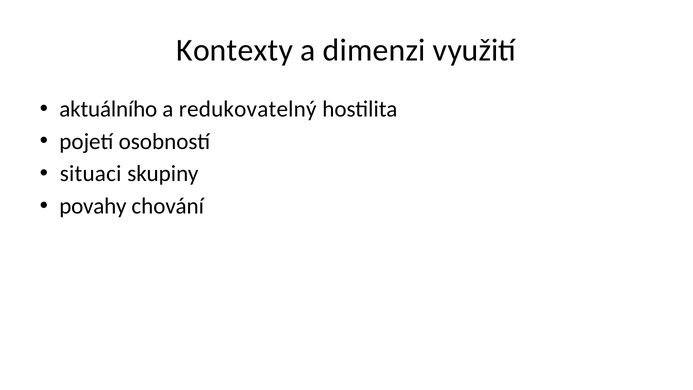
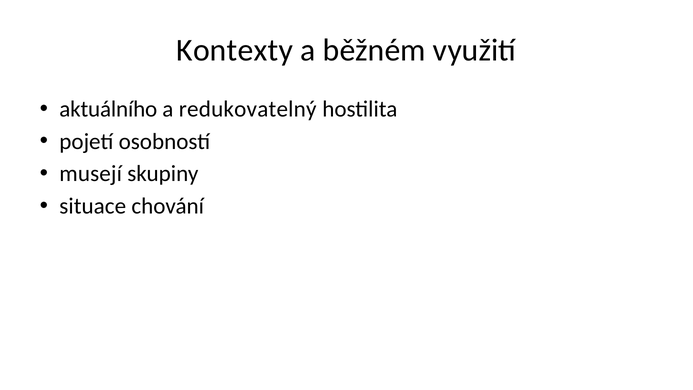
dimenzi: dimenzi -> běžném (374, 50)
situaci: situaci -> musejí (91, 174)
povahy: povahy -> situace (93, 206)
